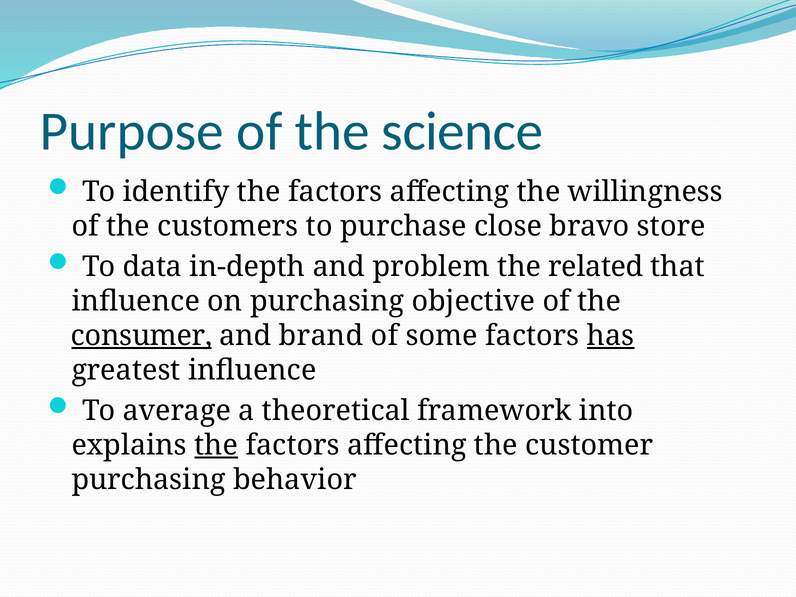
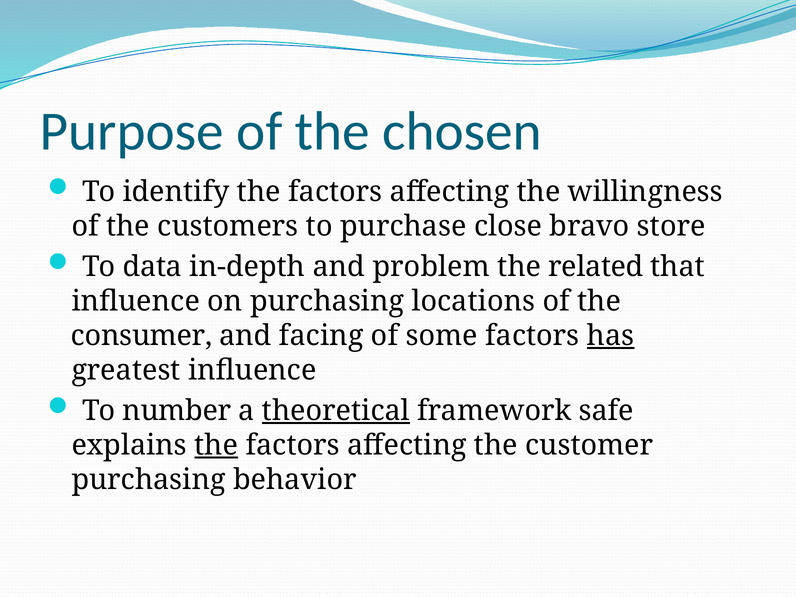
science: science -> chosen (462, 131)
objective: objective -> locations (473, 301)
consumer underline: present -> none (142, 336)
brand: brand -> facing (321, 336)
average: average -> number (177, 411)
theoretical underline: none -> present (336, 411)
into: into -> safe (606, 411)
